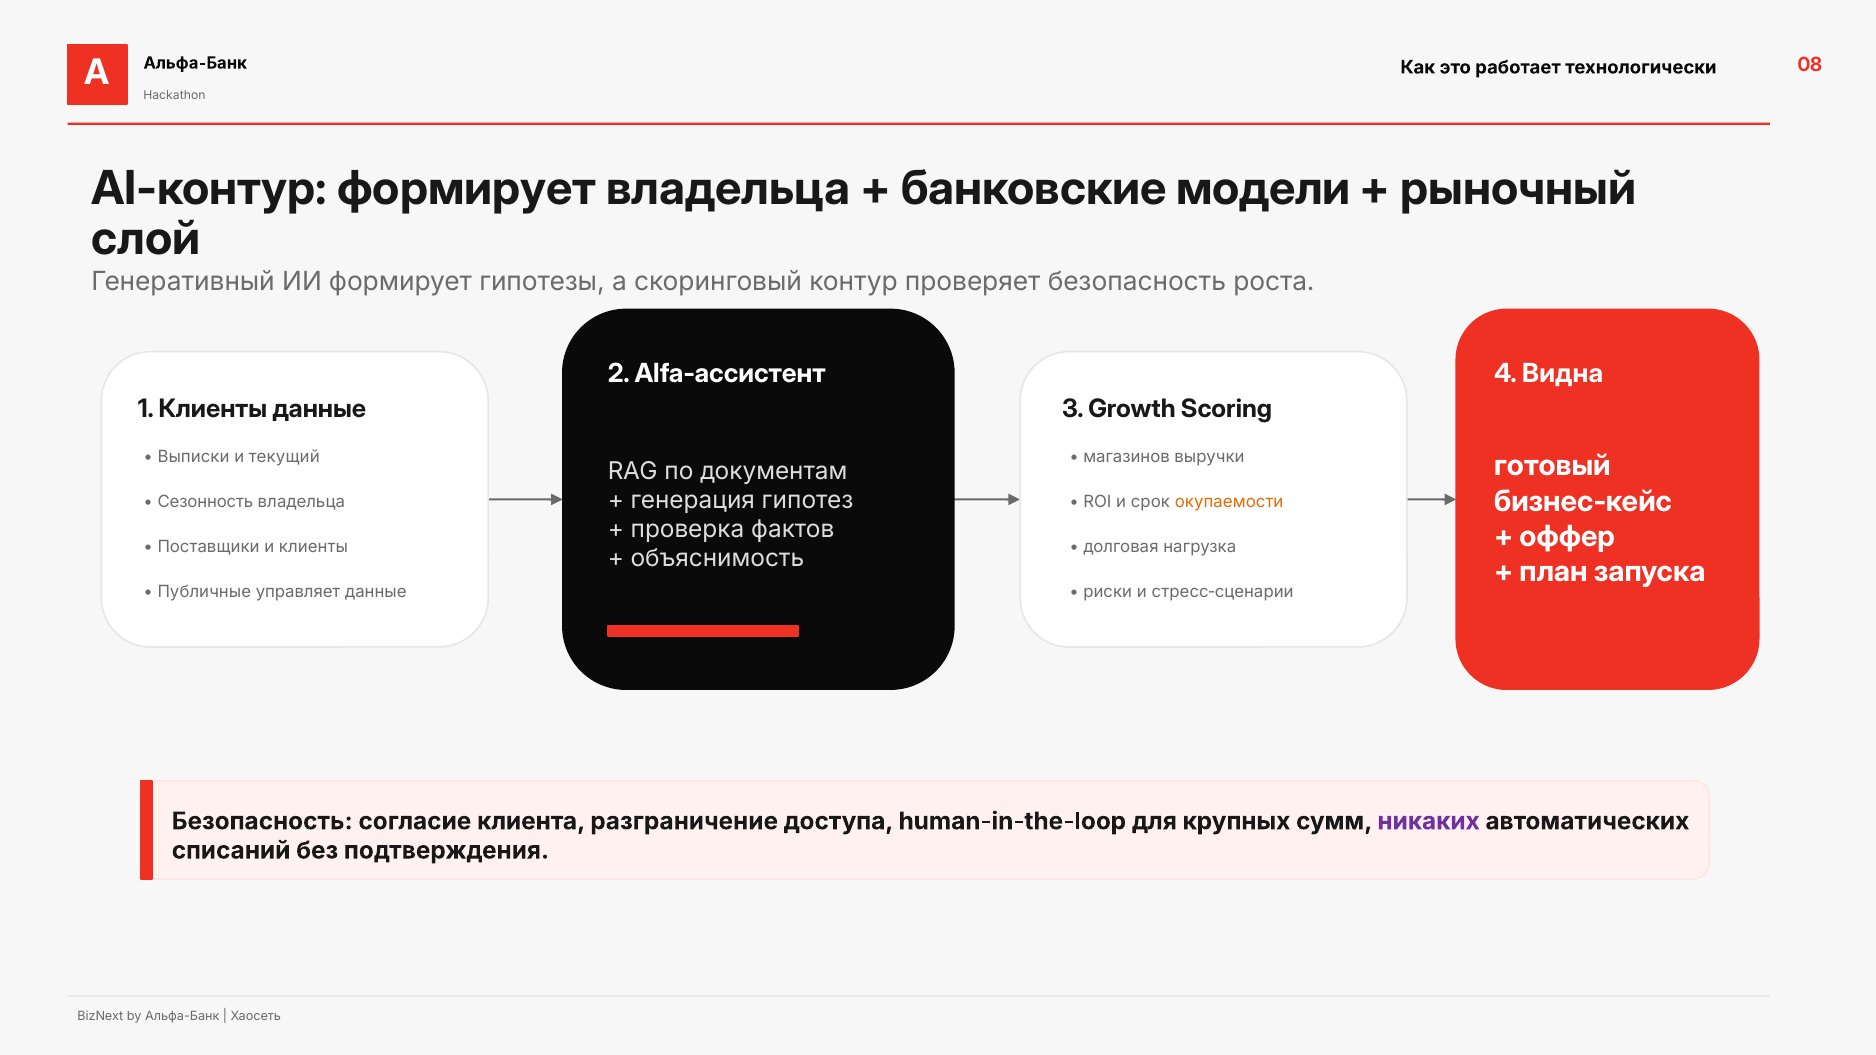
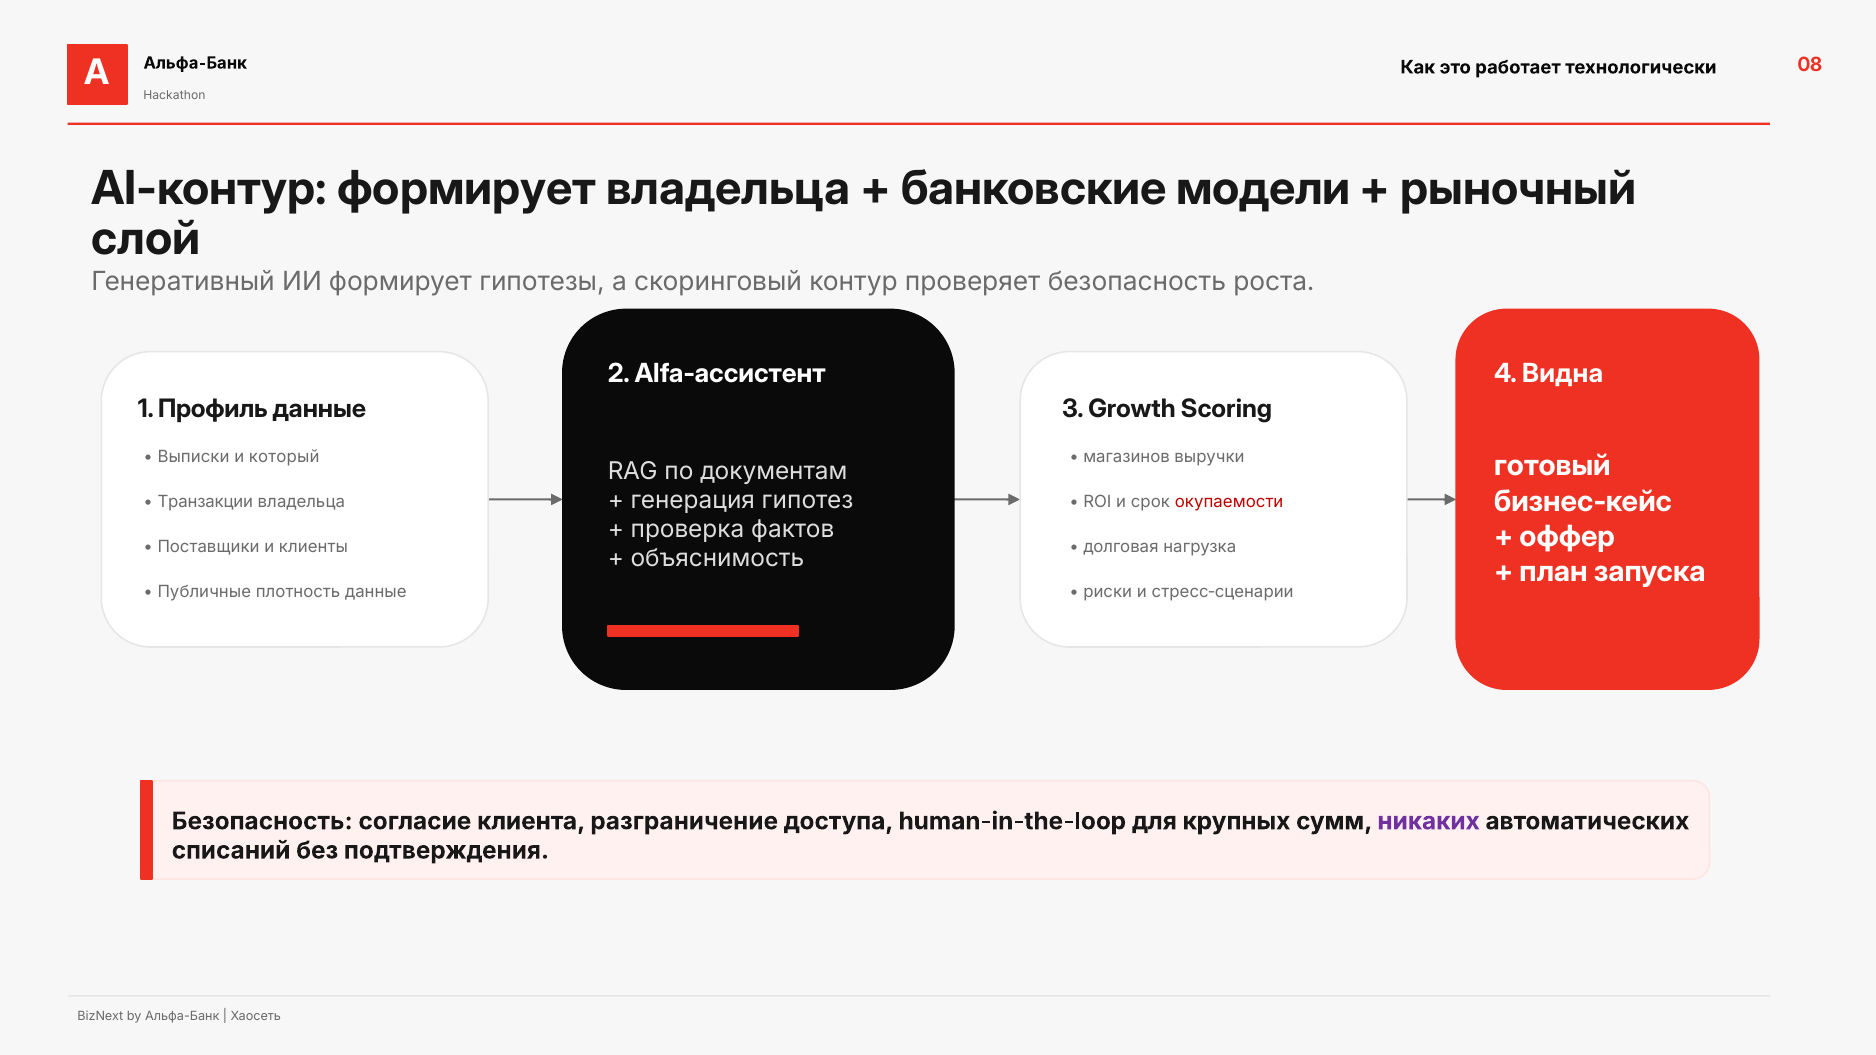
1 Клиенты: Клиенты -> Профиль (213, 409)
текущий: текущий -> который (284, 457)
Сезонность: Сезонность -> Транзакции (205, 502)
окупаемости colour: orange -> red (1229, 502)
управляет: управляет -> плотность (298, 592)
